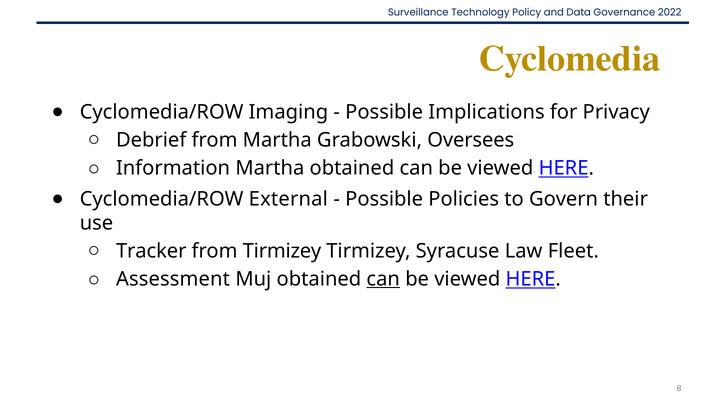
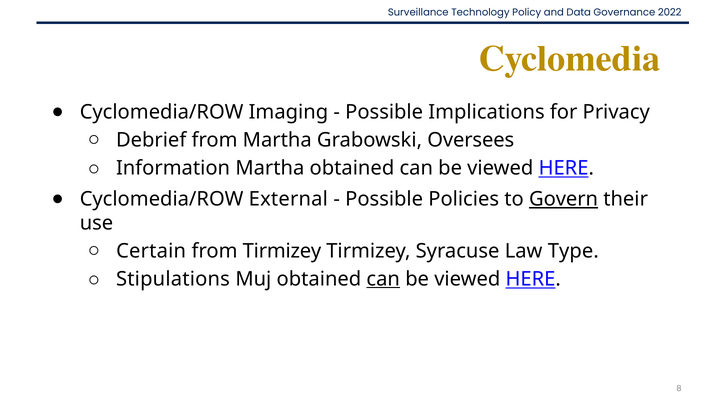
Govern underline: none -> present (564, 199)
Tracker: Tracker -> Certain (151, 251)
Fleet: Fleet -> Type (573, 251)
Assessment: Assessment -> Stipulations (173, 279)
